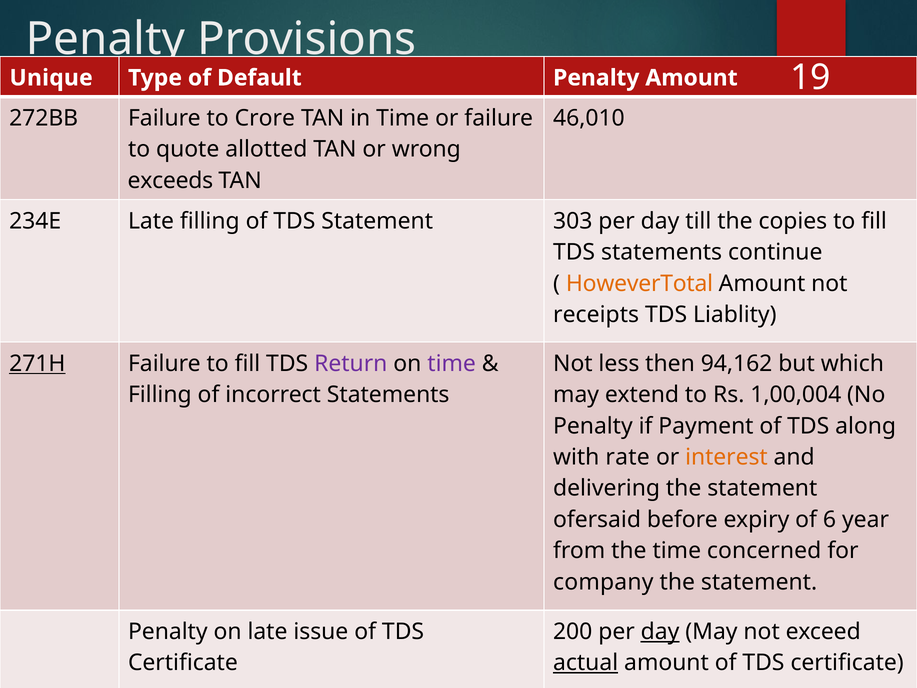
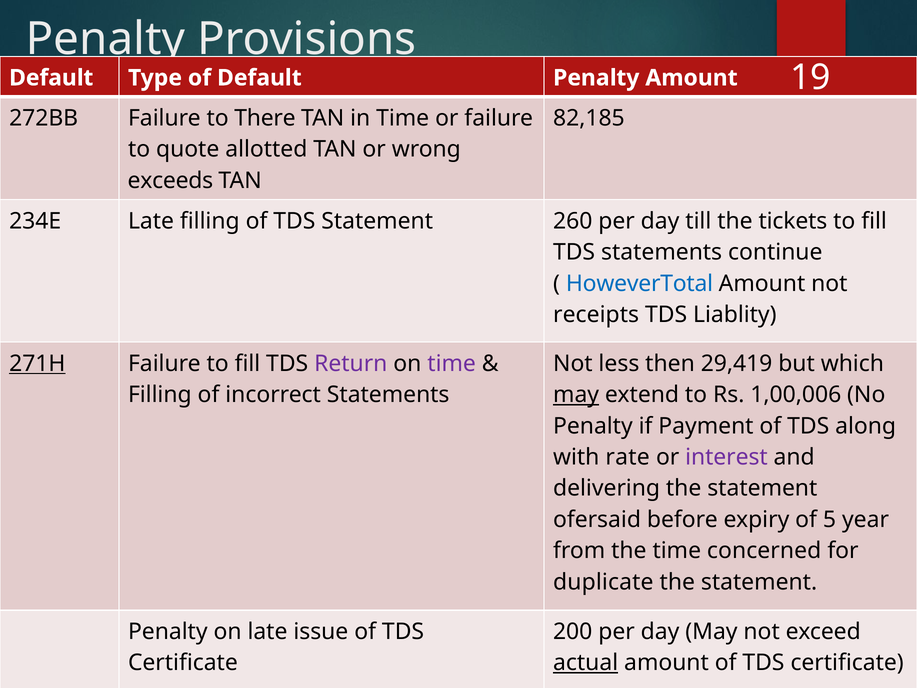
Unique: Unique -> Default (51, 78)
Crore: Crore -> There (265, 118)
46,010: 46,010 -> 82,185 (589, 118)
303: 303 -> 260 (573, 221)
copies: copies -> tickets (793, 221)
HoweverTotal colour: orange -> blue (640, 283)
94,162: 94,162 -> 29,419 (737, 363)
may underline: none -> present (576, 395)
1,00,004: 1,00,004 -> 1,00,006 (796, 395)
interest colour: orange -> purple (726, 457)
6: 6 -> 5 (830, 519)
company: company -> duplicate (603, 582)
day underline: present -> none (660, 631)
